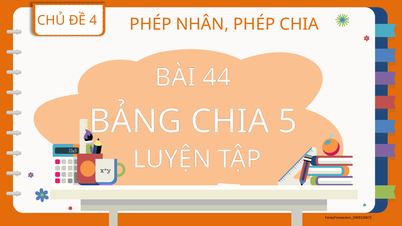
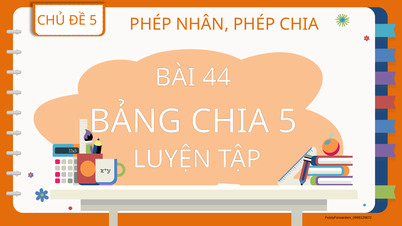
ĐỀ 4: 4 -> 5 (93, 20)
